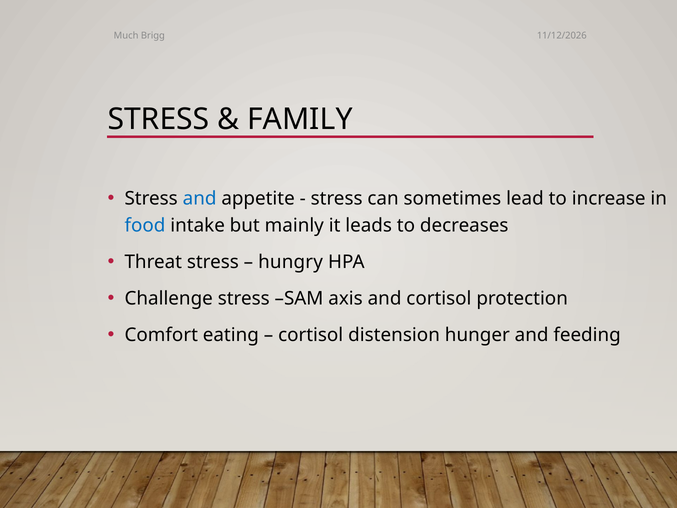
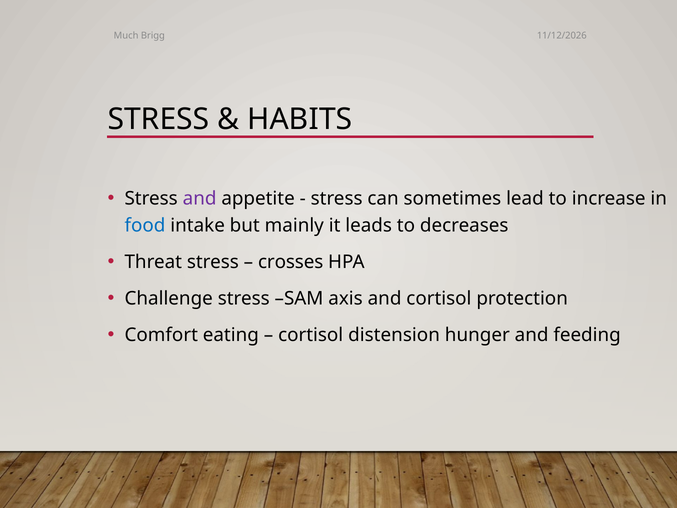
FAMILY: FAMILY -> HABITS (300, 119)
and colour: blue -> purple (200, 198)
hungry: hungry -> crosses (291, 262)
